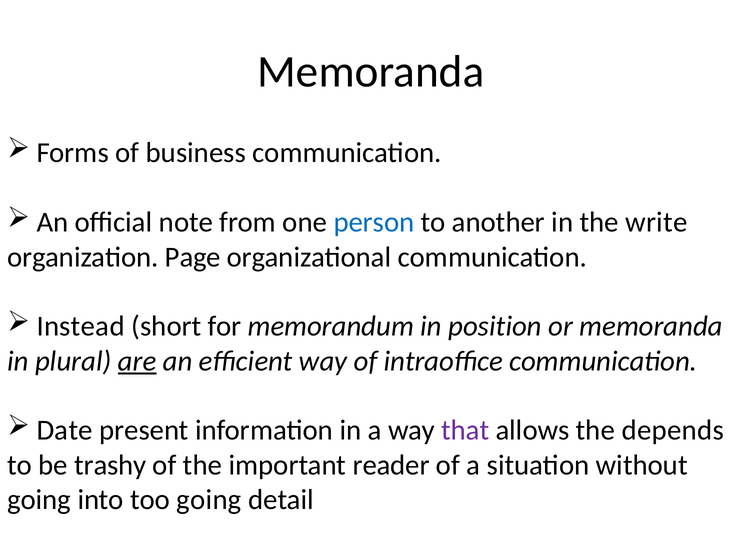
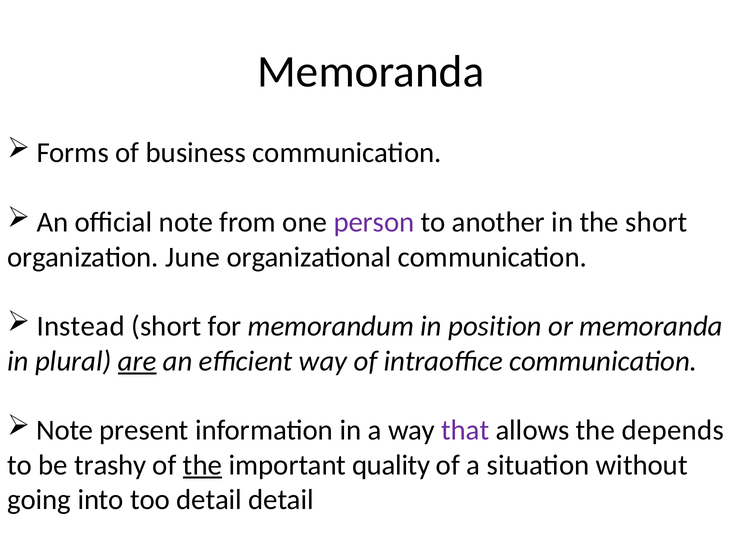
person colour: blue -> purple (374, 222)
the write: write -> short (656, 222)
Page: Page -> June (193, 257)
Date: Date -> Note (65, 430)
the underline: none -> present (202, 465)
reader: reader -> quality (391, 465)
too going: going -> detail (209, 499)
